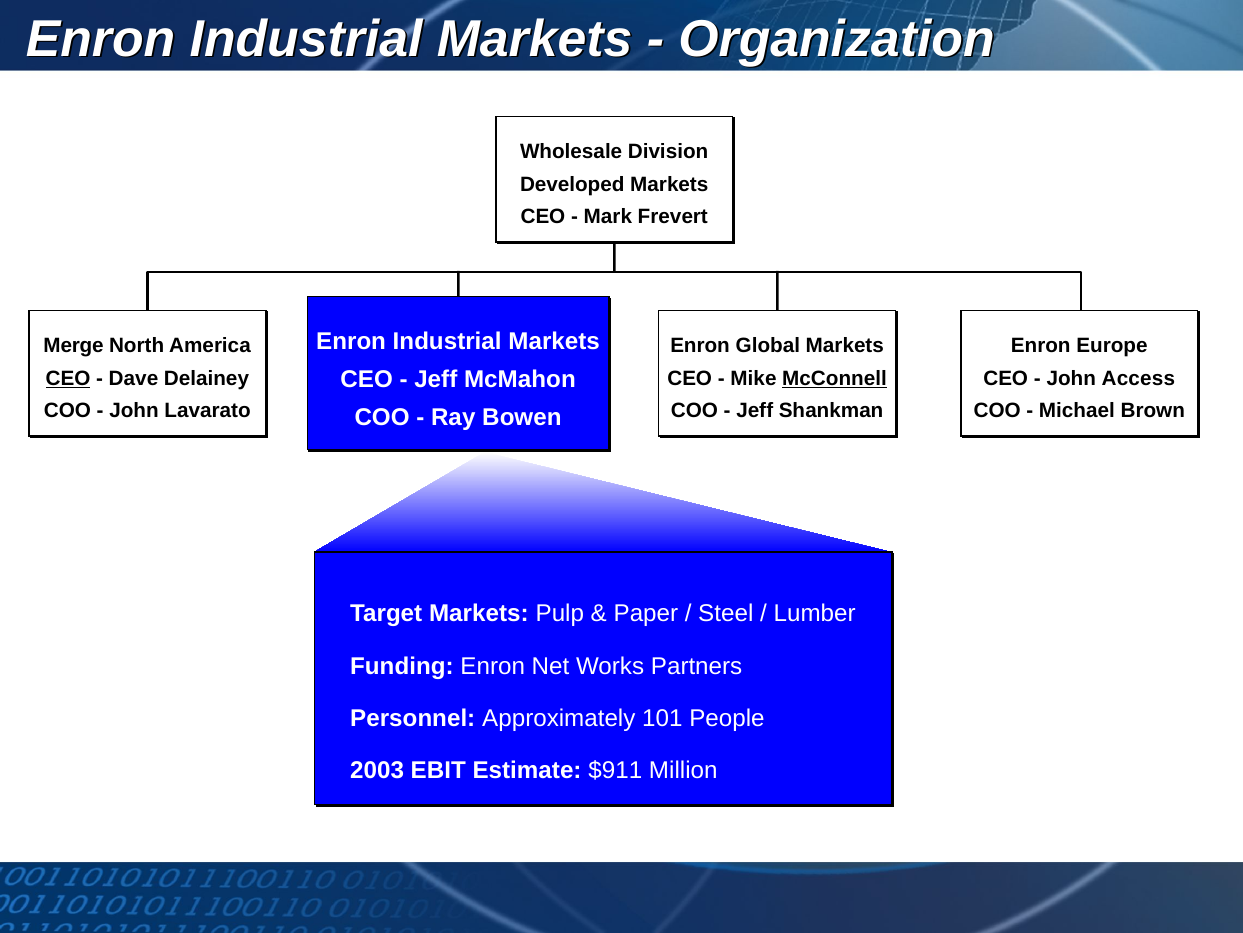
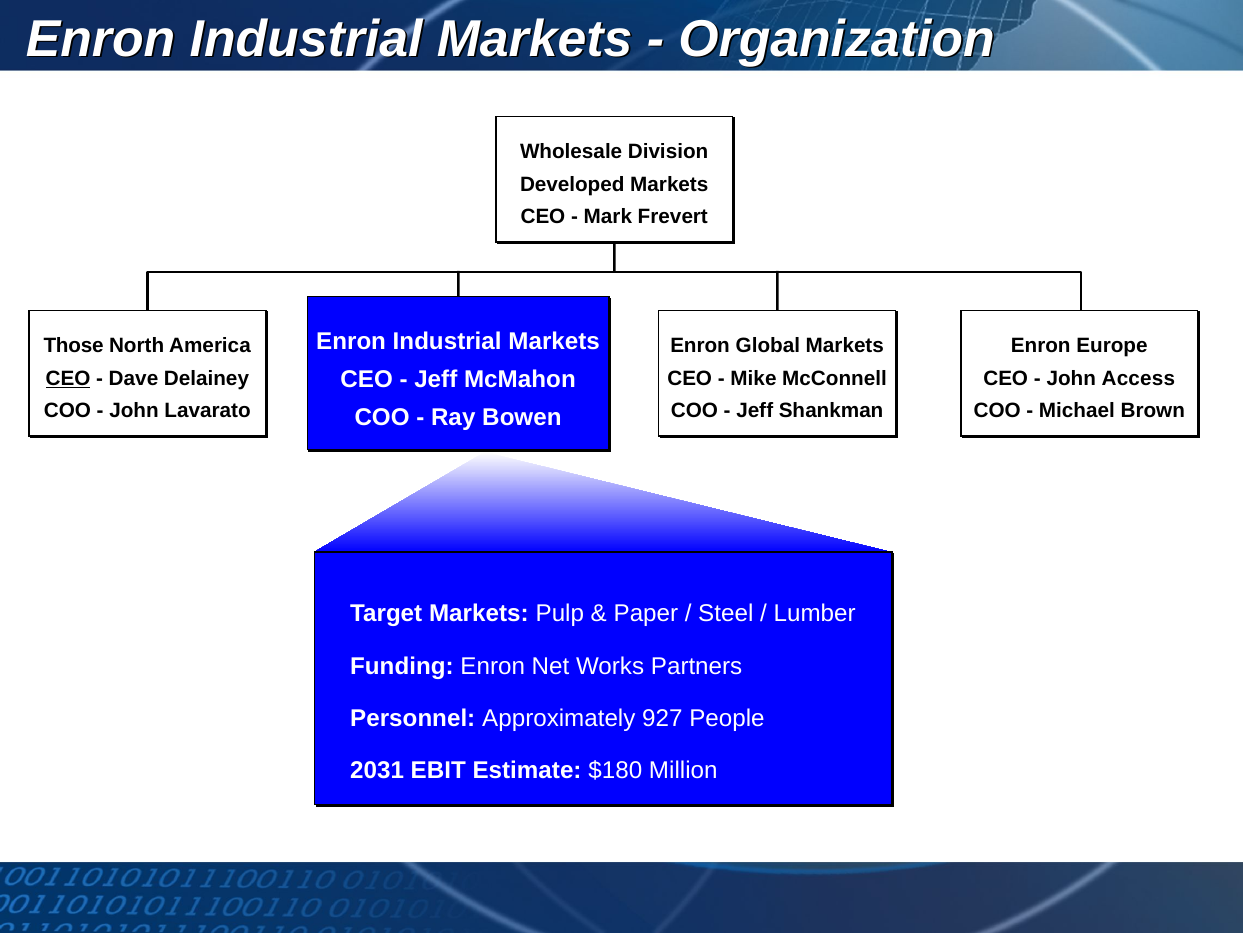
Merge: Merge -> Those (74, 346)
McConnell underline: present -> none (834, 378)
101: 101 -> 927 (662, 718)
2003: 2003 -> 2031 (377, 770)
$911: $911 -> $180 (615, 770)
